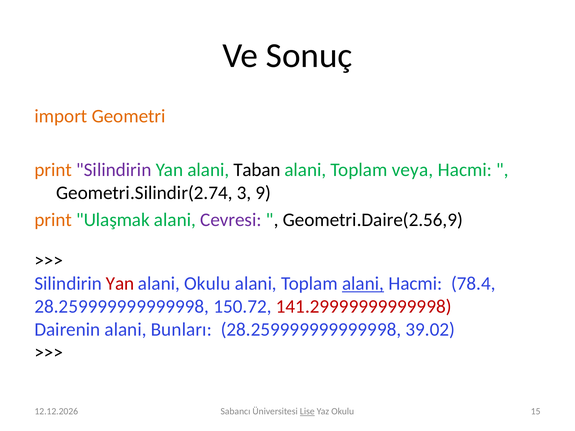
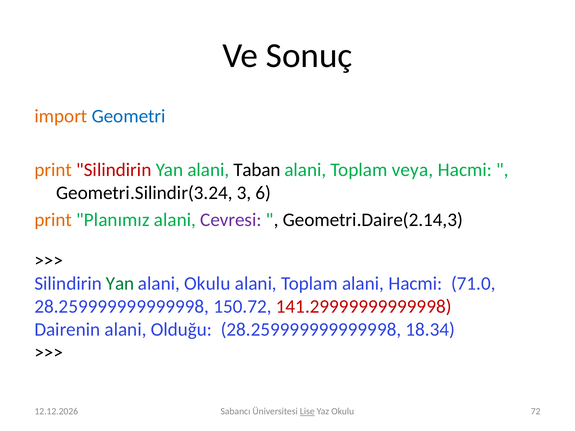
Geometri colour: orange -> blue (129, 116)
Silindirin colour: purple -> red (114, 170)
Geometri.Silindir(2.74: Geometri.Silindir(2.74 -> Geometri.Silindir(3.24 (144, 193)
9: 9 -> 6 (263, 193)
Ulaşmak: Ulaşmak -> Planımız (113, 220)
Geometri.Daire(2.56,9: Geometri.Daire(2.56,9 -> Geometri.Daire(2.14,3 (373, 220)
Yan colour: red -> green (120, 284)
alani underline: present -> none (363, 284)
78.4: 78.4 -> 71.0 (473, 284)
Bunları: Bunları -> Olduğu (181, 330)
39.02: 39.02 -> 18.34 (430, 330)
15: 15 -> 72 (536, 412)
